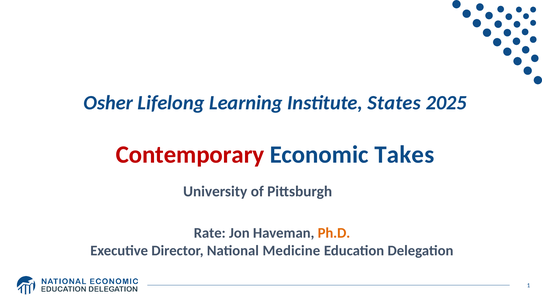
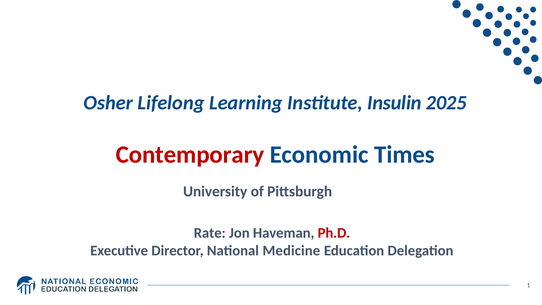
States: States -> Insulin (394, 103)
Takes: Takes -> Times (405, 155)
Ph.D colour: orange -> red (334, 233)
